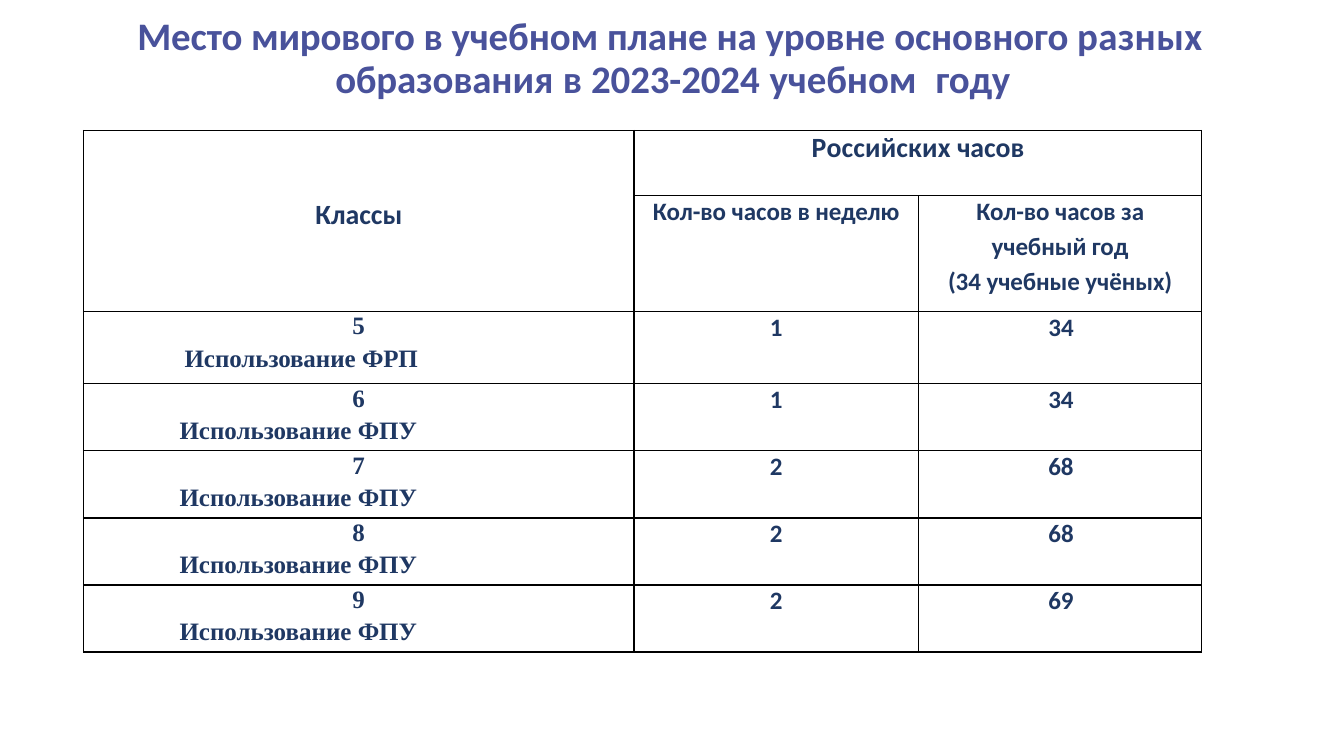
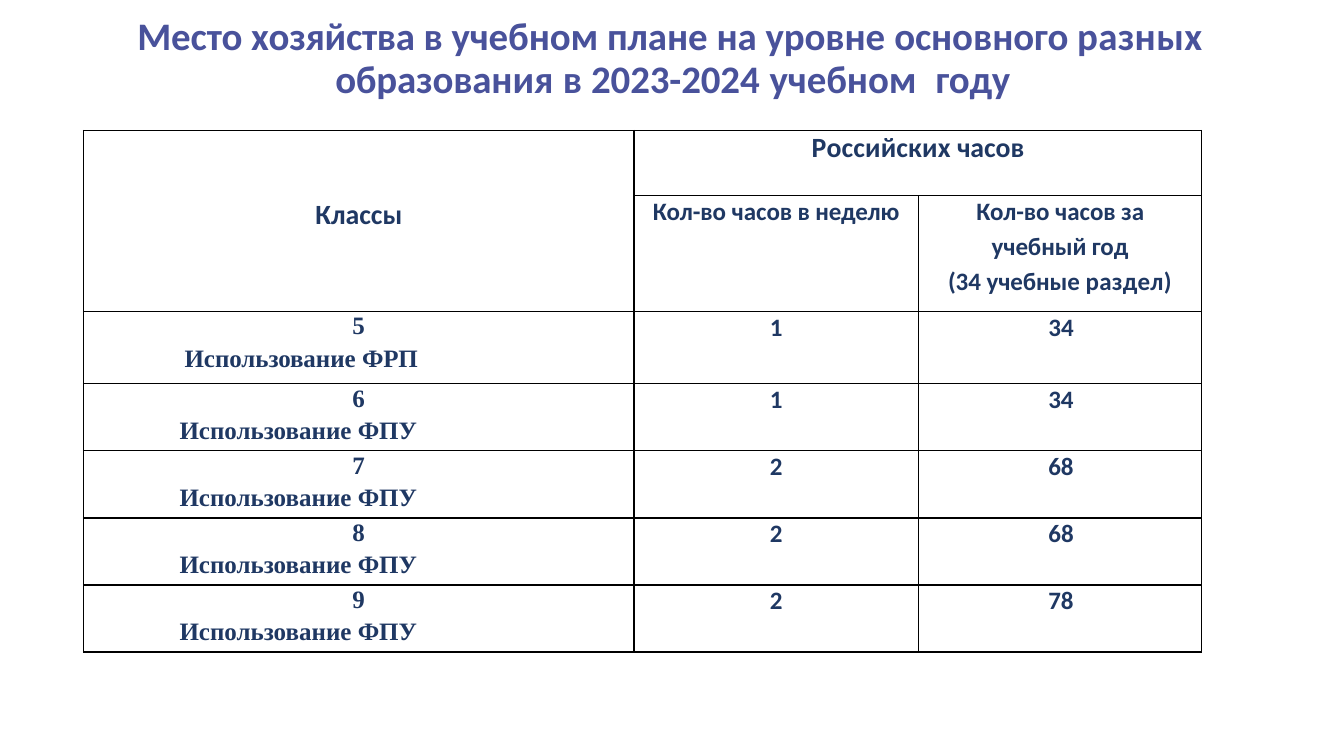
мирового: мирового -> хозяйства (333, 38)
учёных: учёных -> раздел (1129, 282)
69: 69 -> 78 (1061, 601)
